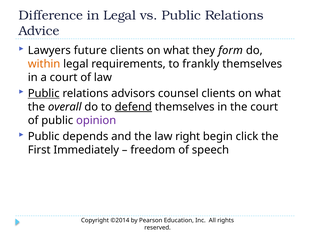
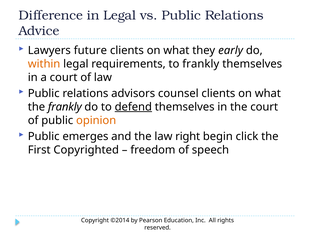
form: form -> early (231, 50)
Public underline: present -> none (44, 93)
the overall: overall -> frankly (65, 107)
opinion colour: purple -> orange (96, 120)
depends: depends -> emerges (85, 136)
Immediately: Immediately -> Copyrighted (86, 150)
